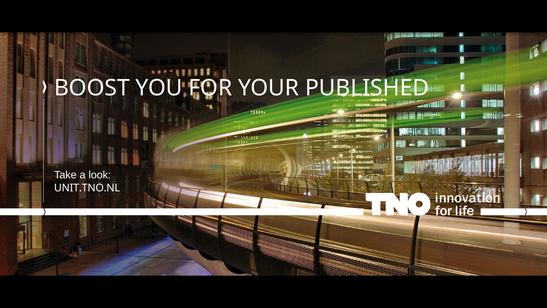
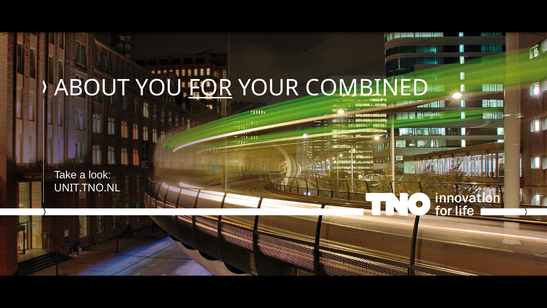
BOOST: BOOST -> ABOUT (92, 88)
FOR underline: none -> present (210, 88)
PUBLISHED: PUBLISHED -> COMBINED (367, 88)
